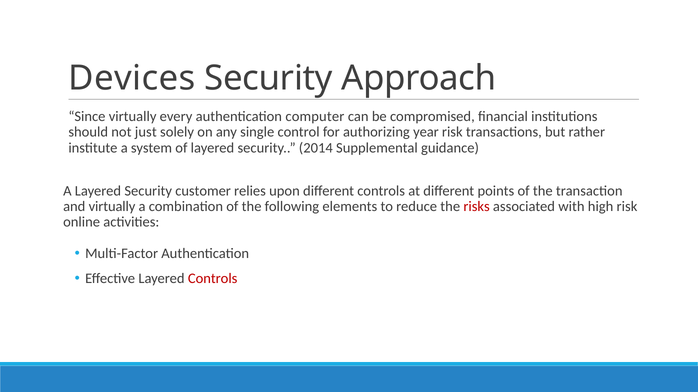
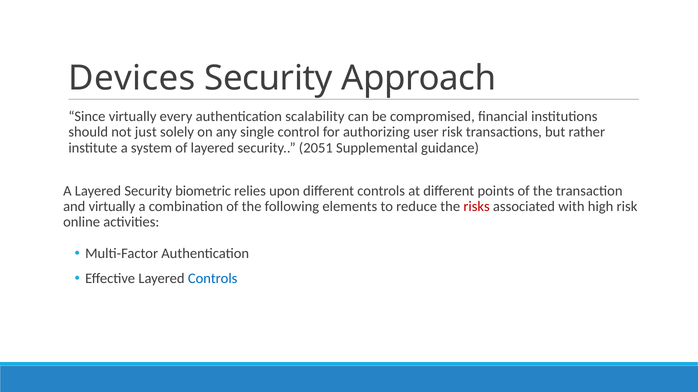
computer: computer -> scalability (315, 117)
year: year -> user (426, 132)
2014: 2014 -> 2051 (316, 148)
customer: customer -> biometric (203, 191)
Controls colour: red -> blue (213, 279)
